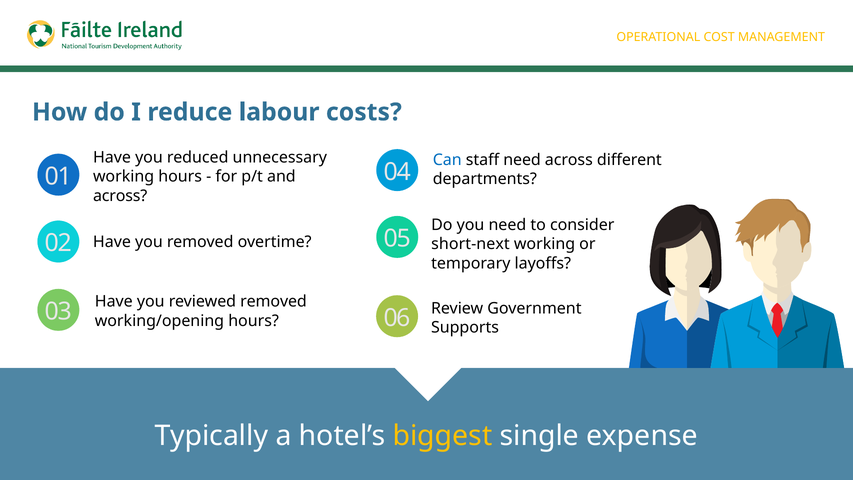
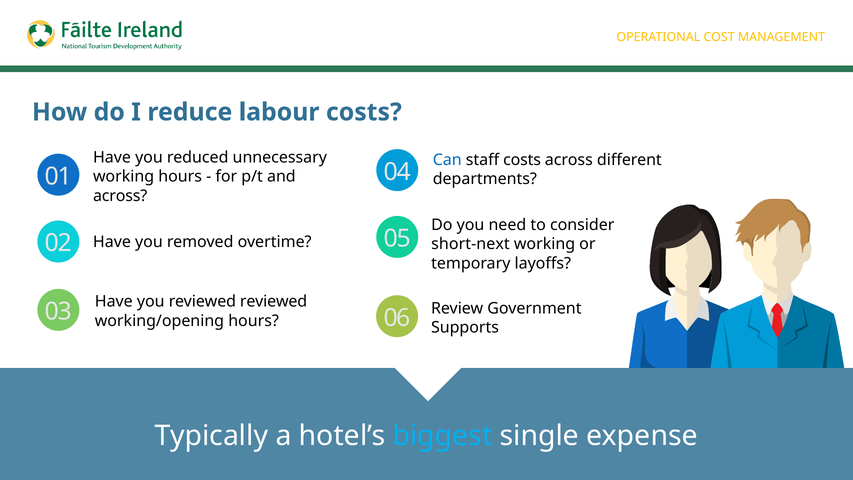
staff need: need -> costs (522, 160)
reviewed removed: removed -> reviewed (274, 301)
biggest colour: yellow -> light blue (442, 436)
